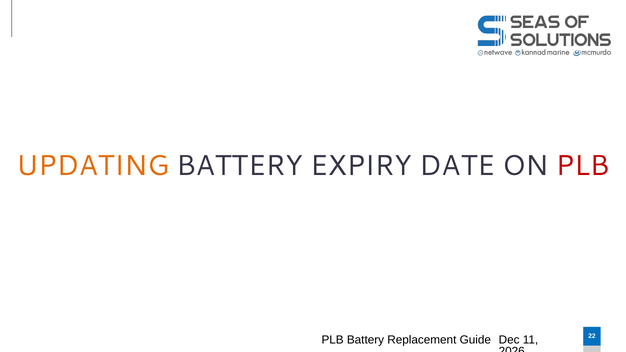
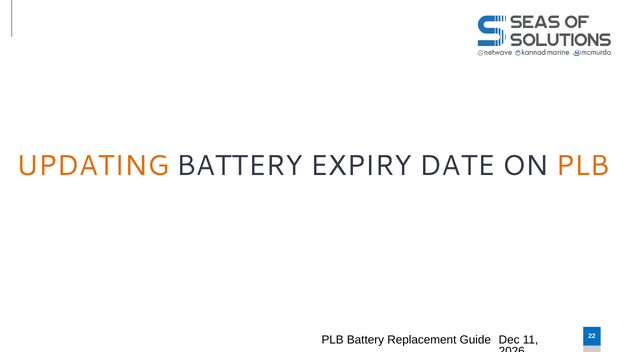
PLB colour: red -> orange (583, 166)
